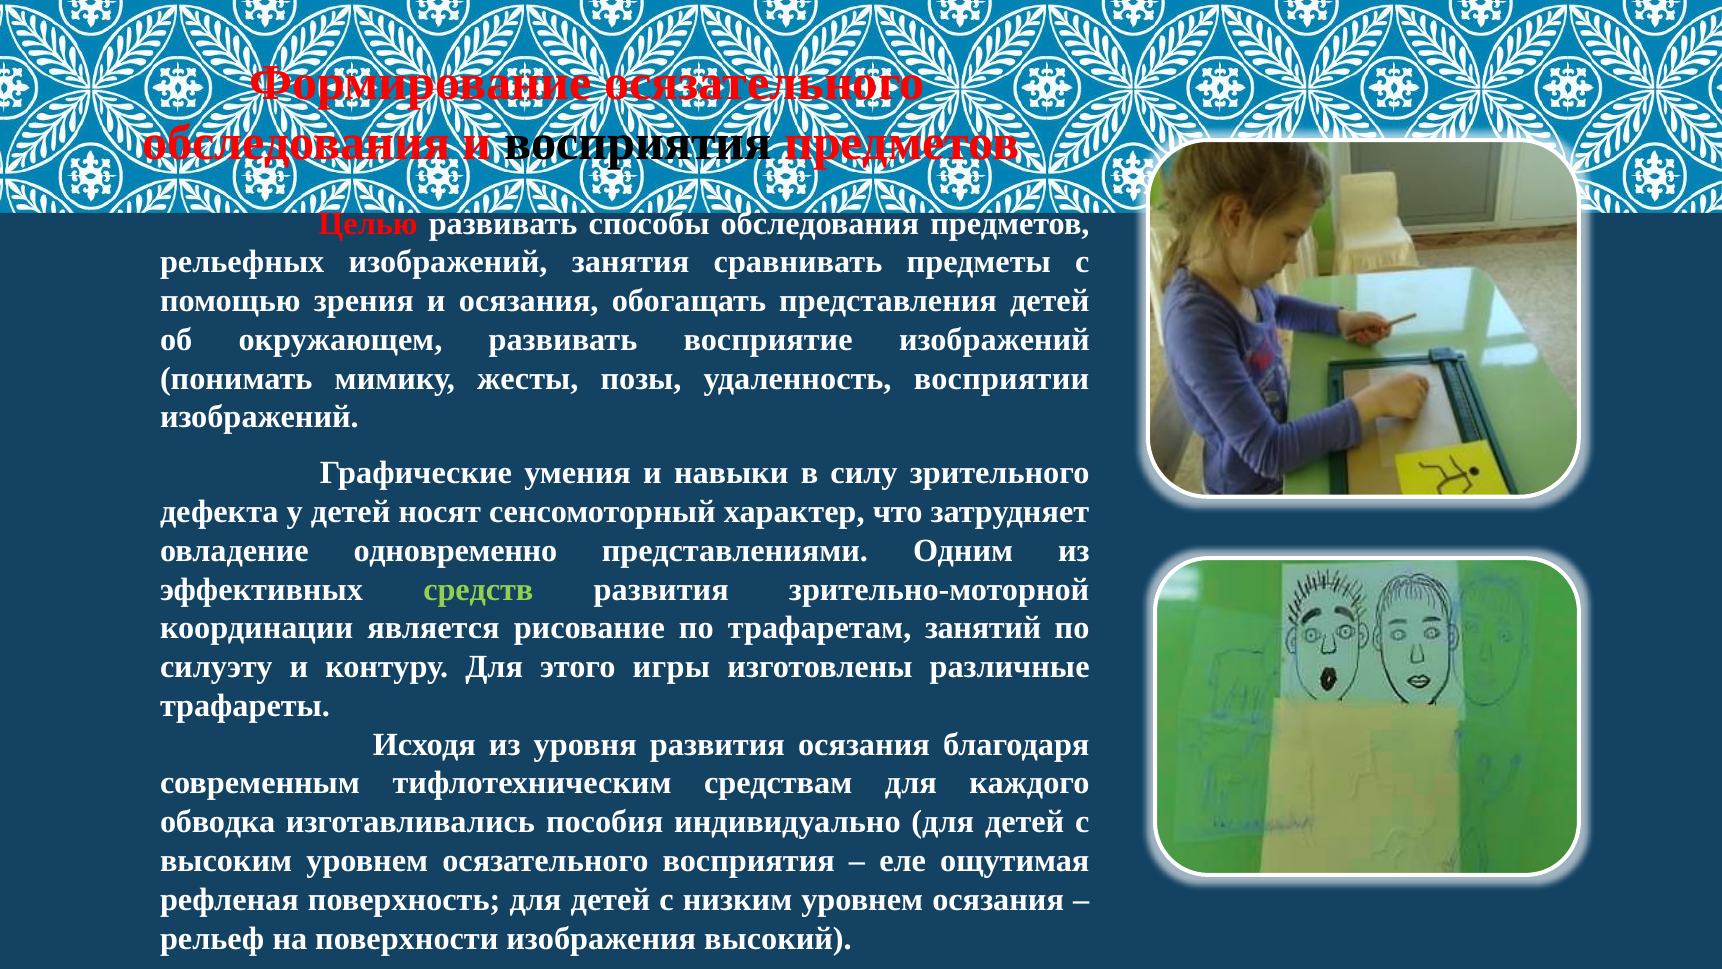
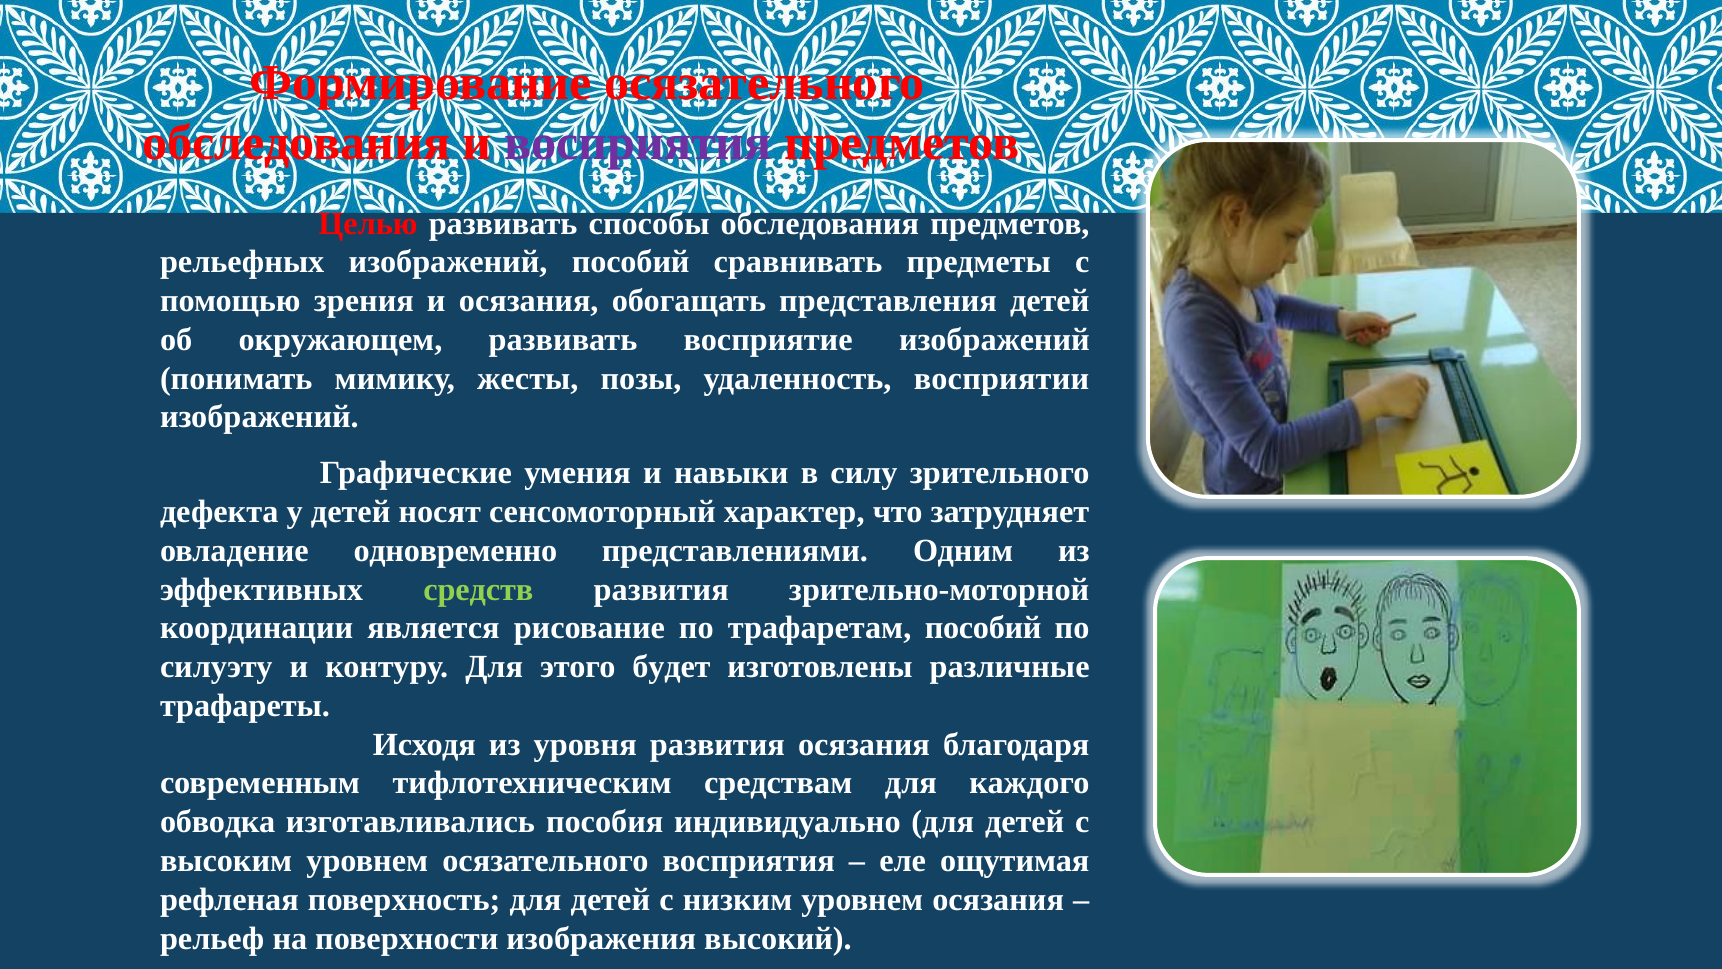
восприятия colour: black -> purple (638, 143)
изображений занятия: занятия -> пособий (631, 262)
трафаретам занятий: занятий -> пособий (983, 628)
игры: игры -> будет (672, 667)
